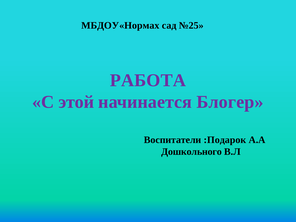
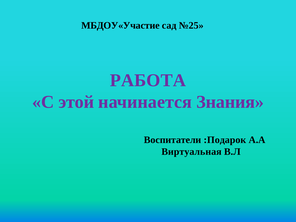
МБДОУ«Нормах: МБДОУ«Нормах -> МБДОУ«Участие (120, 26)
Блогер: Блогер -> Знания (230, 102)
Дошкольного: Дошкольного -> Виртуальная (192, 152)
